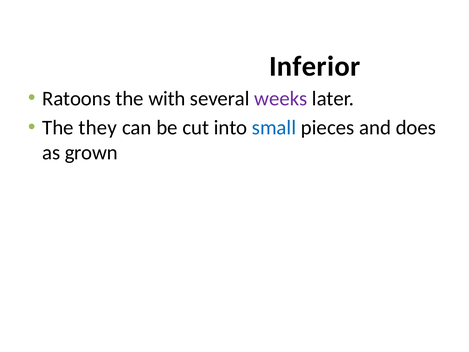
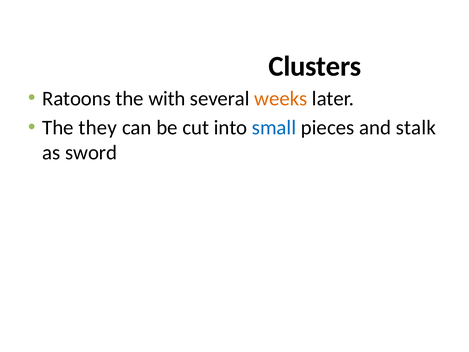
Inferior: Inferior -> Clusters (315, 66)
weeks colour: purple -> orange (281, 98)
does: does -> stalk (416, 128)
grown: grown -> sword (91, 153)
